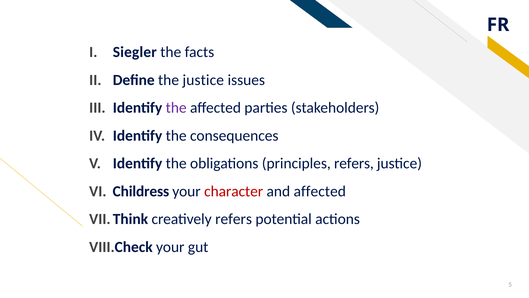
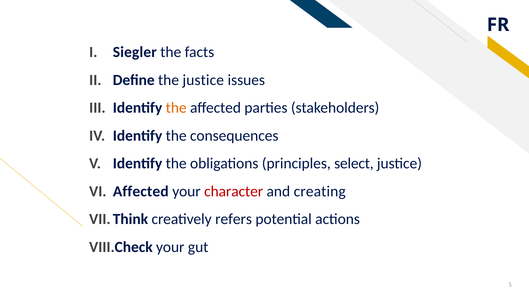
the colour: purple -> orange (176, 108)
principles refers: refers -> select (354, 163)
Childress: Childress -> Affected (141, 191)
and affected: affected -> creating (320, 191)
